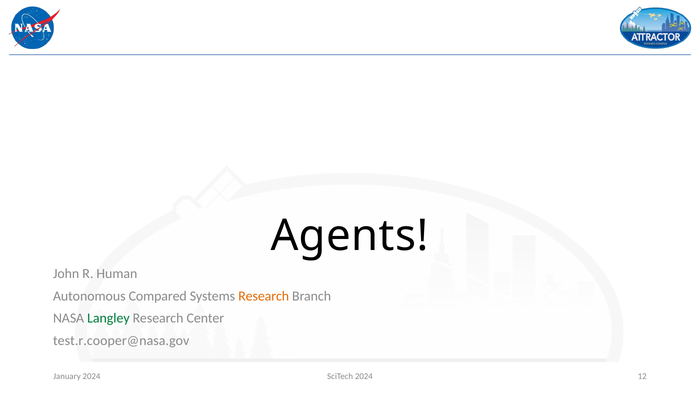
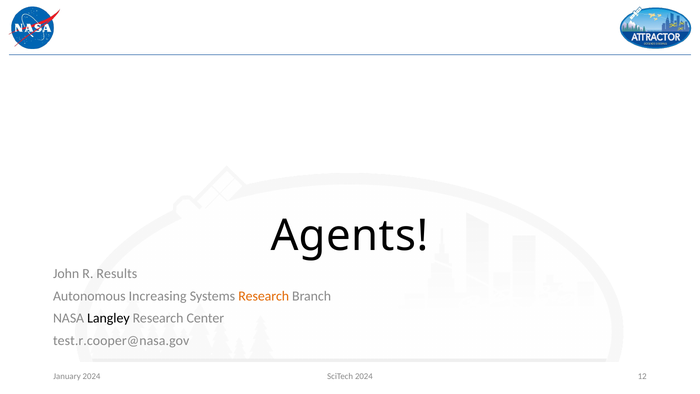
Human: Human -> Results (117, 274)
Compared: Compared -> Increasing (158, 296)
Langley colour: green -> black (108, 318)
